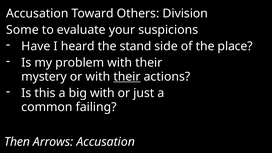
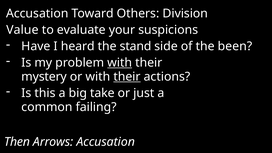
Some: Some -> Value (22, 30)
place: place -> been (235, 46)
with underline: none -> present (120, 63)
big with: with -> take (102, 93)
